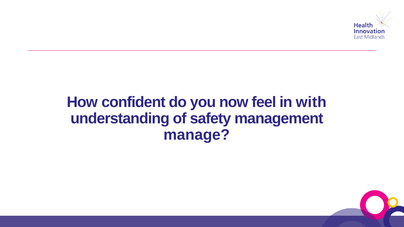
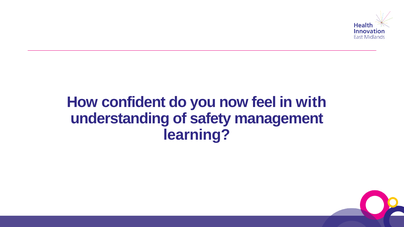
manage: manage -> learning (197, 135)
